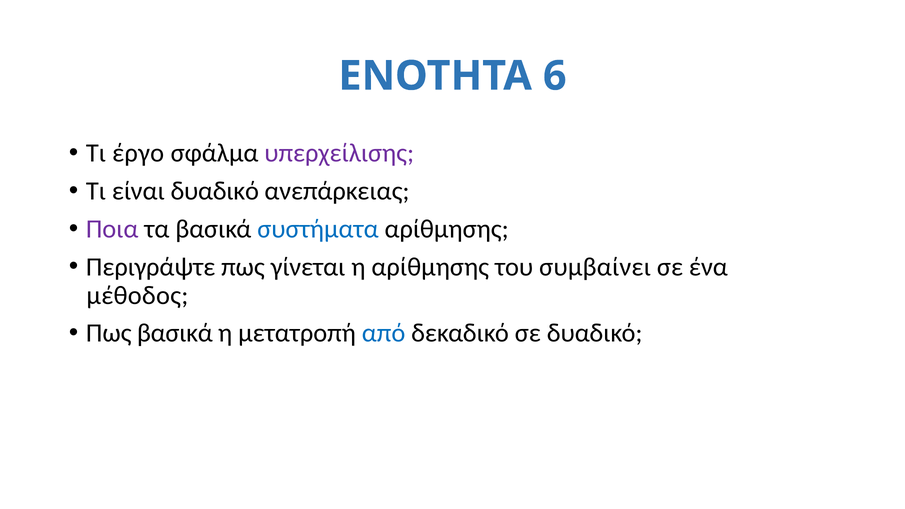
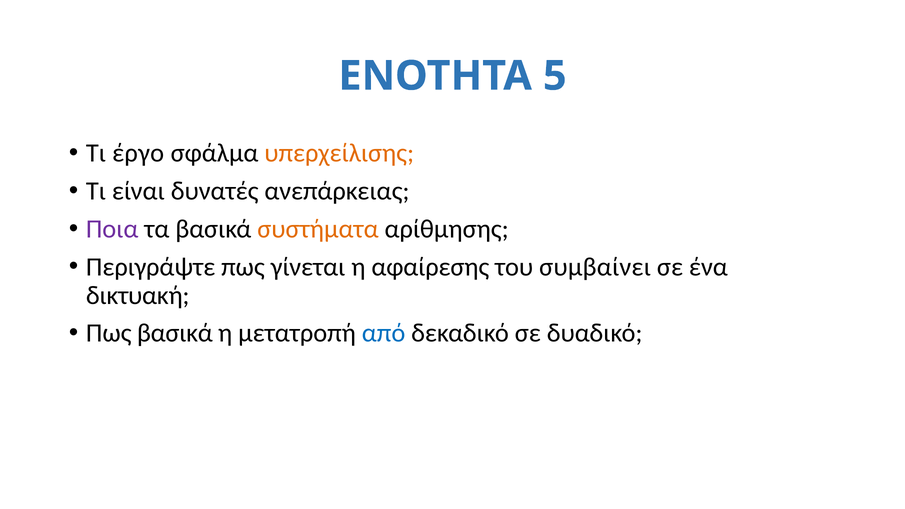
6: 6 -> 5 (555, 76)
υπερχείλισης colour: purple -> orange (339, 153)
είναι δυαδικό: δυαδικό -> δυνατές (215, 191)
συστήματα colour: blue -> orange (318, 229)
η αρίθμησης: αρίθμησης -> αφαίρεσης (430, 267)
μέθοδος: μέθοδος -> δικτυακή (138, 295)
